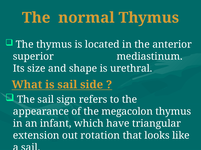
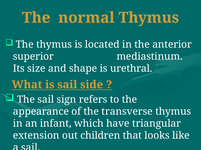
megacolon: megacolon -> transverse (127, 112)
rotation: rotation -> children (100, 136)
